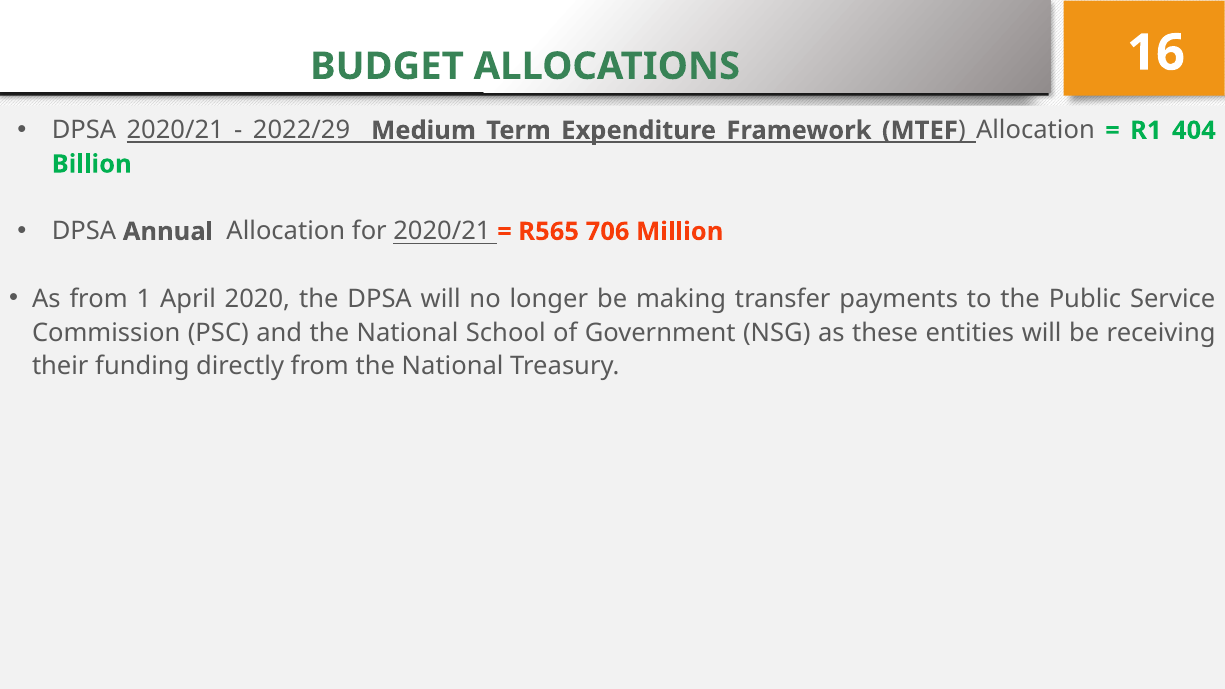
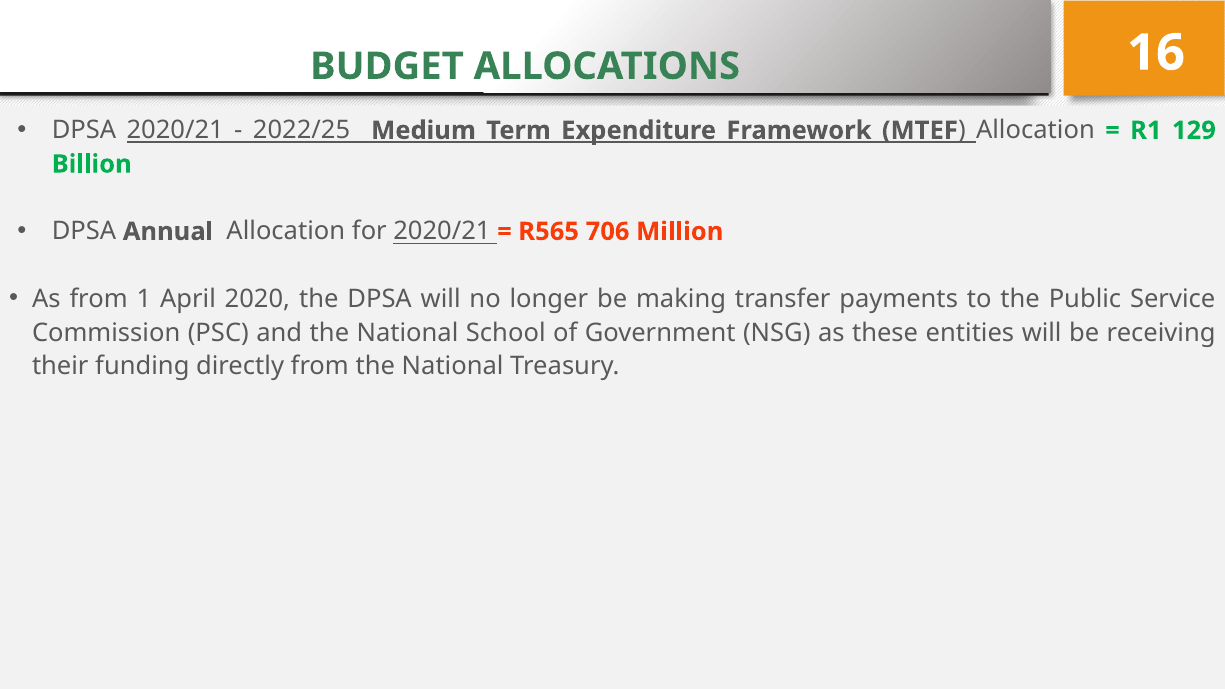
2022/29: 2022/29 -> 2022/25 (302, 130)
404: 404 -> 129 (1194, 130)
